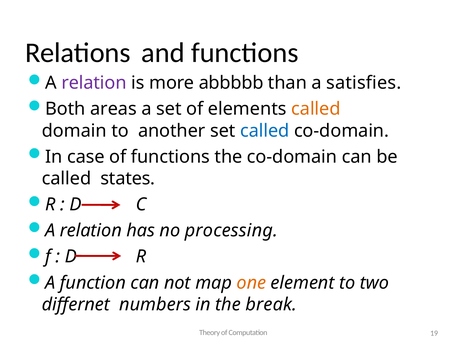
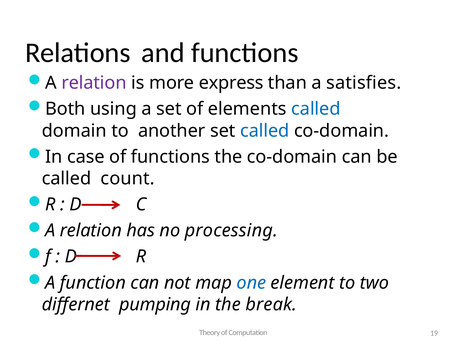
abbbbb: abbbbb -> express (231, 83)
areas: areas -> using (113, 109)
called colour: orange -> blue (316, 109)
states: states -> count (128, 179)
one colour: orange -> blue (251, 283)
numbers: numbers -> pumping (155, 305)
